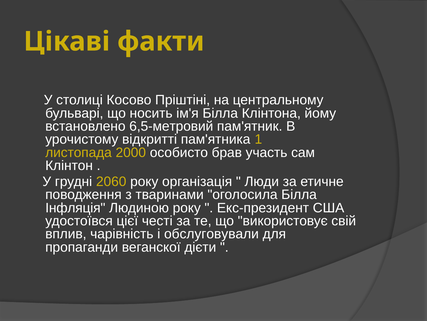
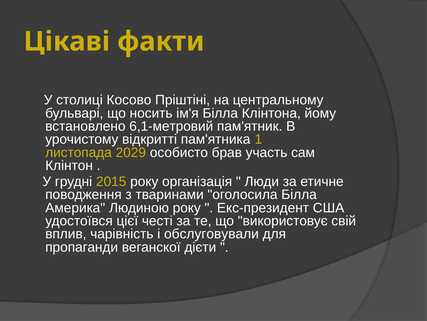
6,5-метровий: 6,5-метровий -> 6,1-метровий (171, 126)
2000: 2000 -> 2029 (131, 152)
2060: 2060 -> 2015 (111, 181)
Інфляція: Інфляція -> Америка (75, 207)
